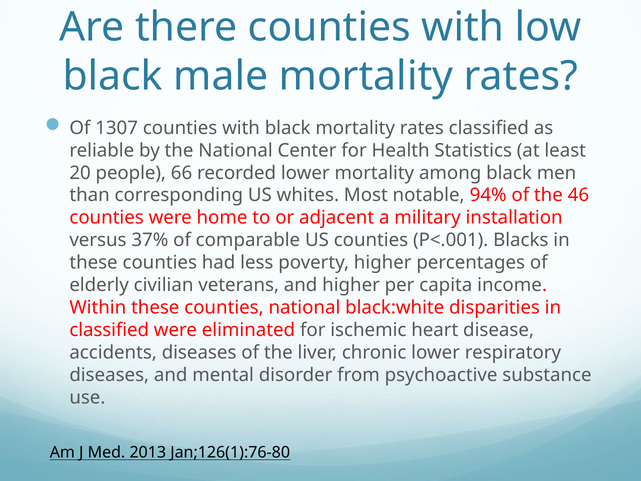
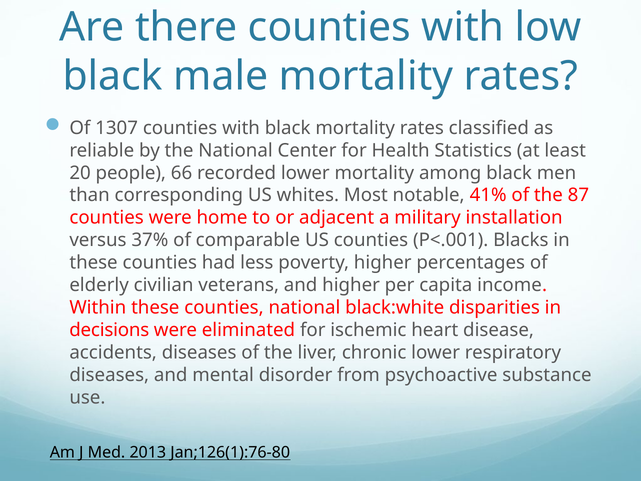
94%: 94% -> 41% (488, 195)
46: 46 -> 87 (578, 195)
classified: classified -> decisions (109, 330)
